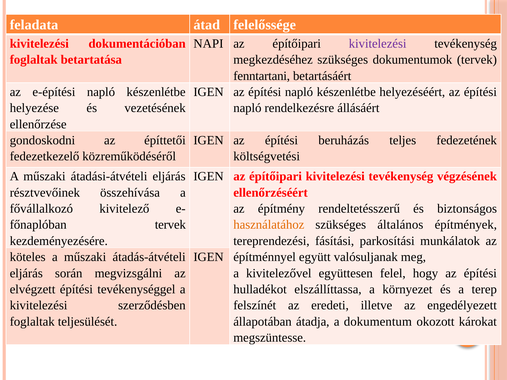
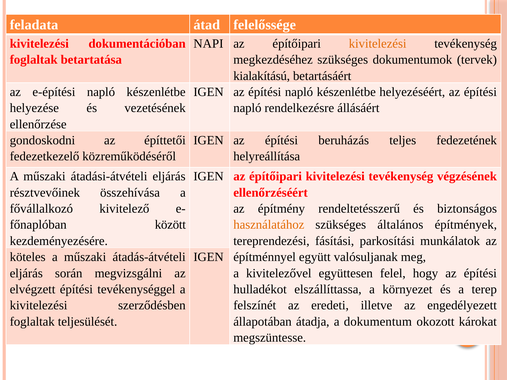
kivitelezési colour: purple -> orange (378, 44)
fenntartani: fenntartani -> kialakítású (262, 76)
költségvetési: költségvetési -> helyreállítása (267, 157)
tervek: tervek -> között (170, 225)
